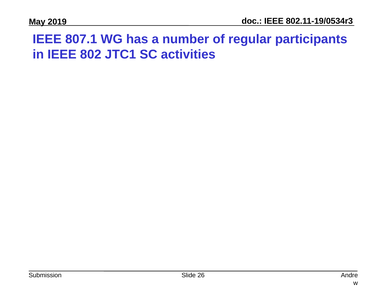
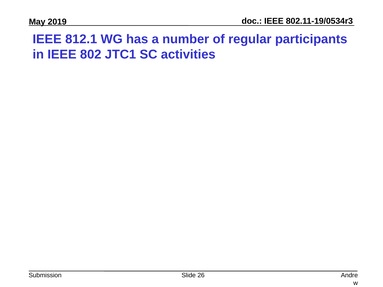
807.1: 807.1 -> 812.1 (81, 39)
